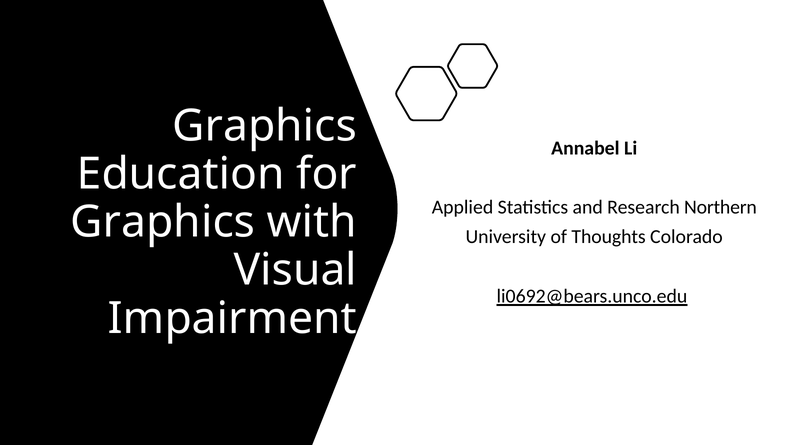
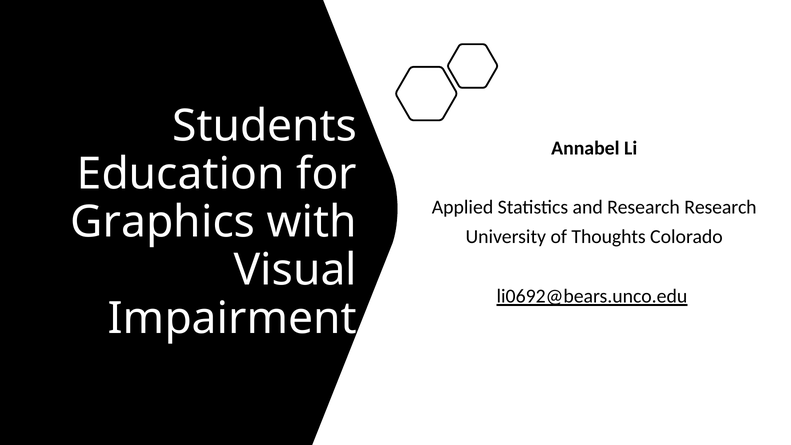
Graphics: Graphics -> Students (265, 126)
Research Northern: Northern -> Research (720, 207)
